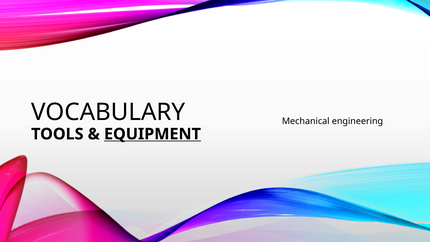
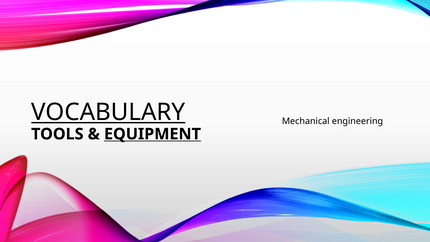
VOCABULARY underline: none -> present (108, 112)
